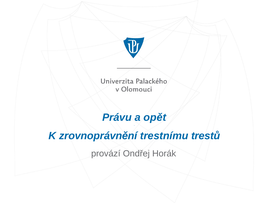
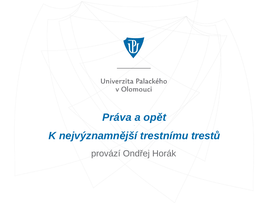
Právu: Právu -> Práva (117, 118)
zrovnoprávnění: zrovnoprávnění -> nejvýznamnější (98, 136)
